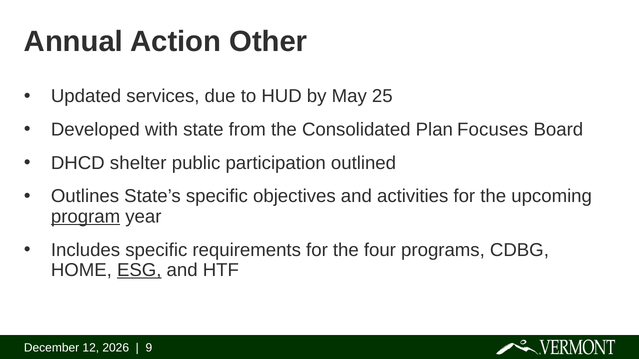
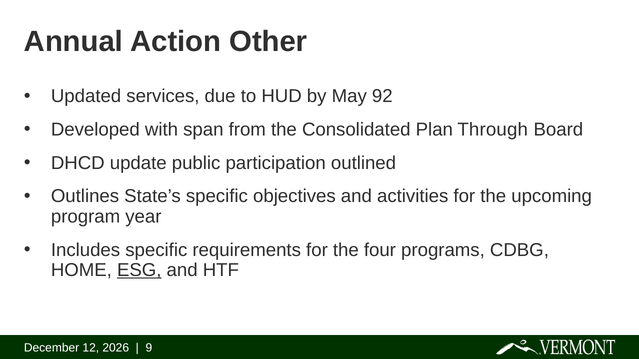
25: 25 -> 92 (382, 96)
state: state -> span (203, 130)
Focuses: Focuses -> Through (493, 130)
shelter: shelter -> update (138, 163)
program underline: present -> none (86, 217)
